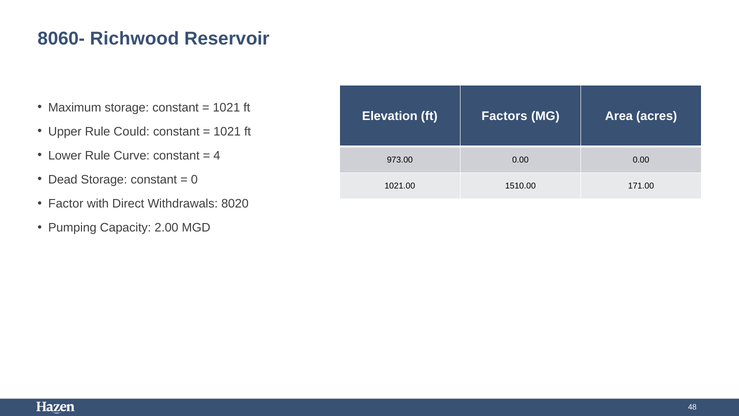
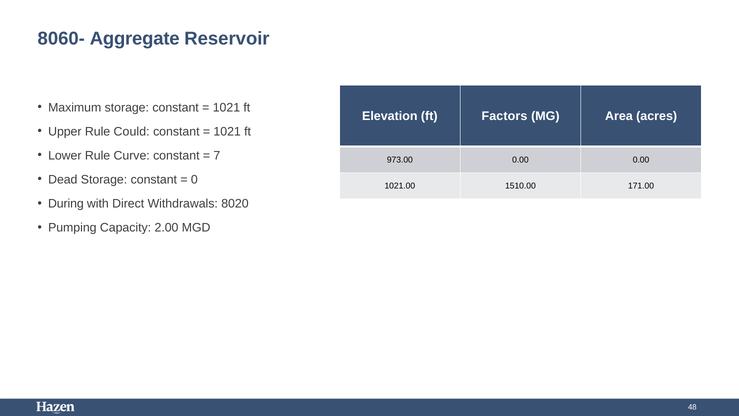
Richwood: Richwood -> Aggregate (135, 39)
4: 4 -> 7 (217, 155)
Factor: Factor -> During (66, 204)
